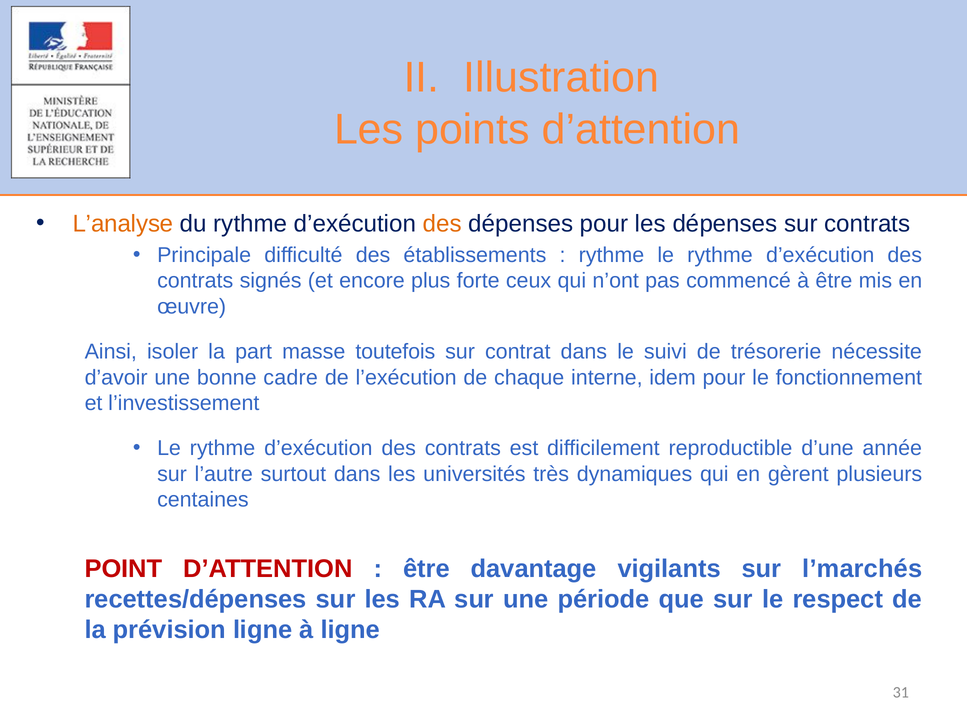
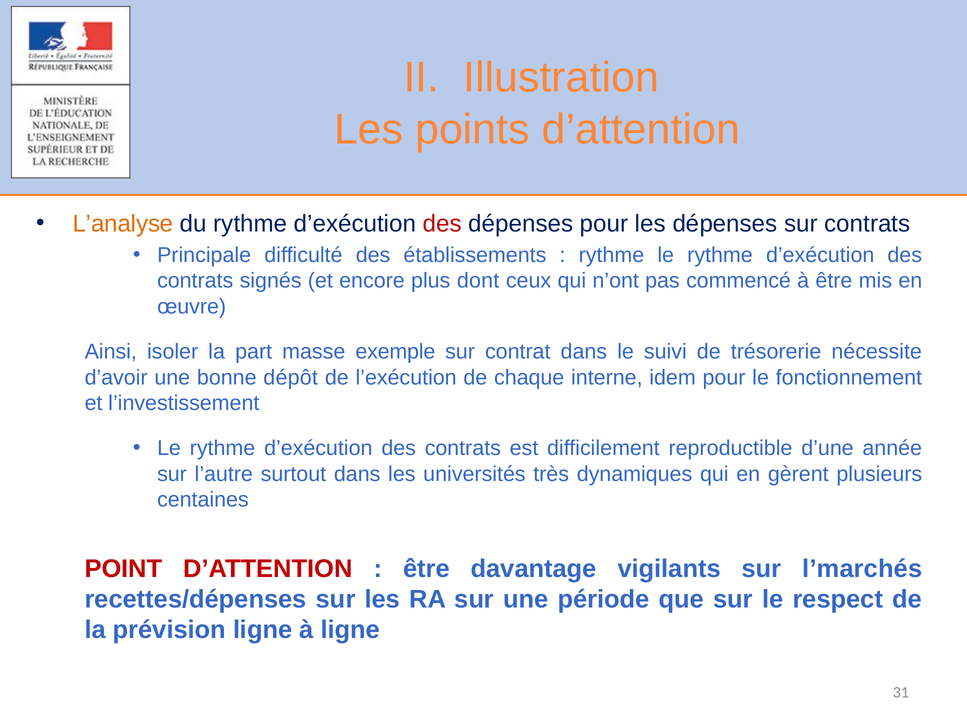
des colour: orange -> red (442, 224)
forte: forte -> dont (478, 281)
toutefois: toutefois -> exemple (395, 352)
cadre: cadre -> dépôt (291, 378)
